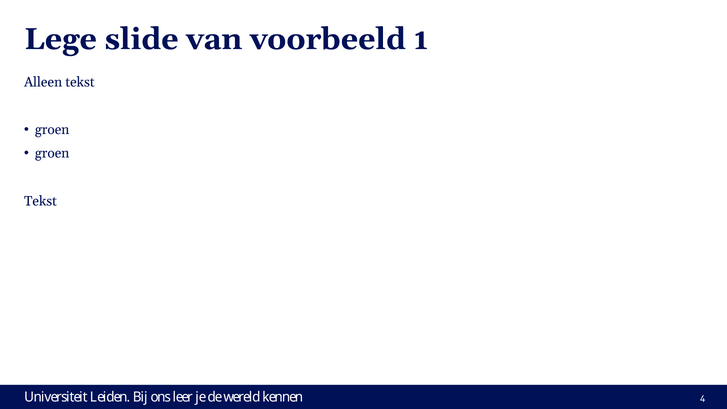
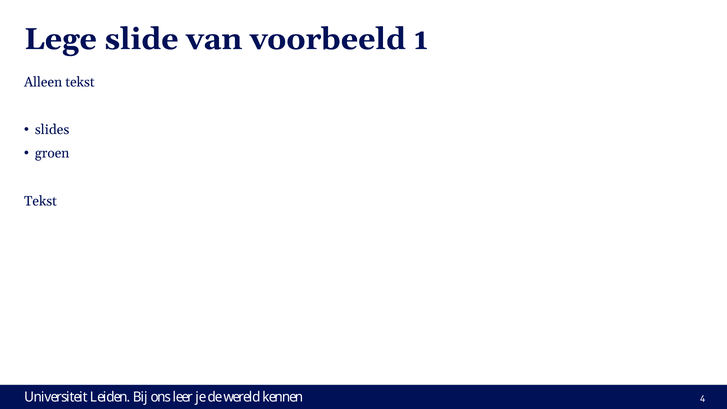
groen: groen -> slides (52, 130)
